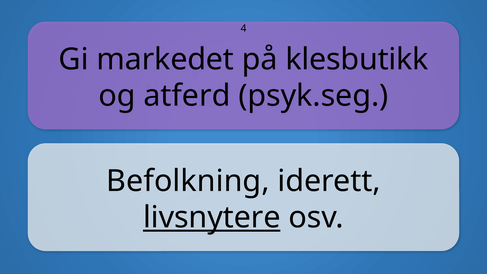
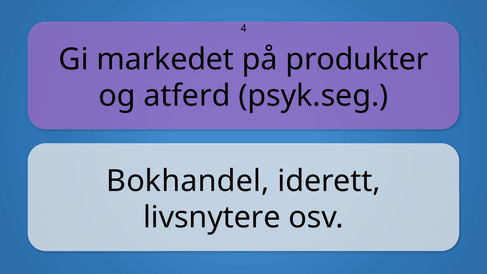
klesbutikk: klesbutikk -> produkter (357, 59)
Befolkning: Befolkning -> Bokhandel (188, 181)
livsnytere underline: present -> none (212, 217)
